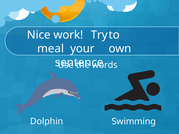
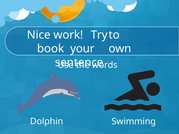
meal: meal -> book (51, 49)
